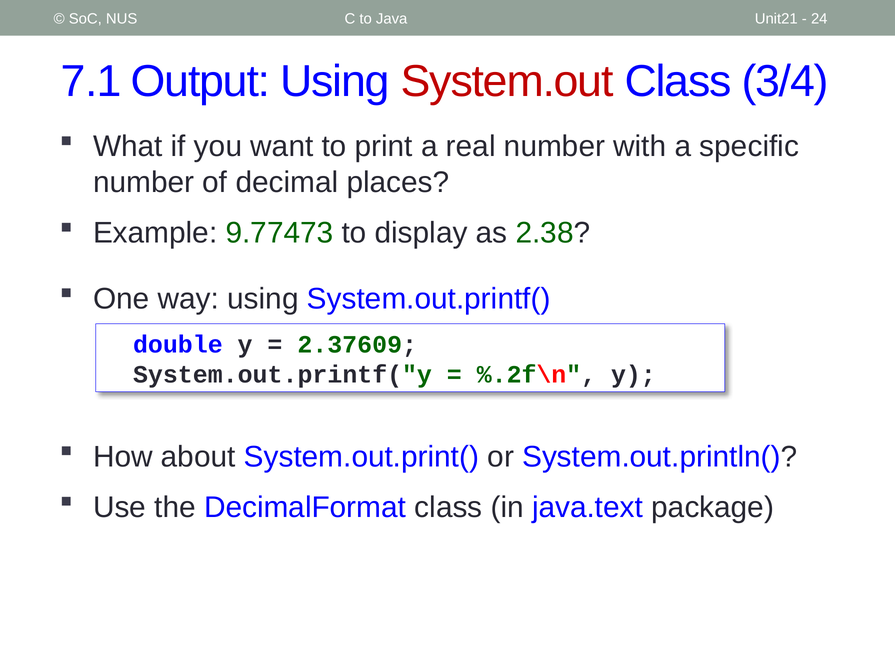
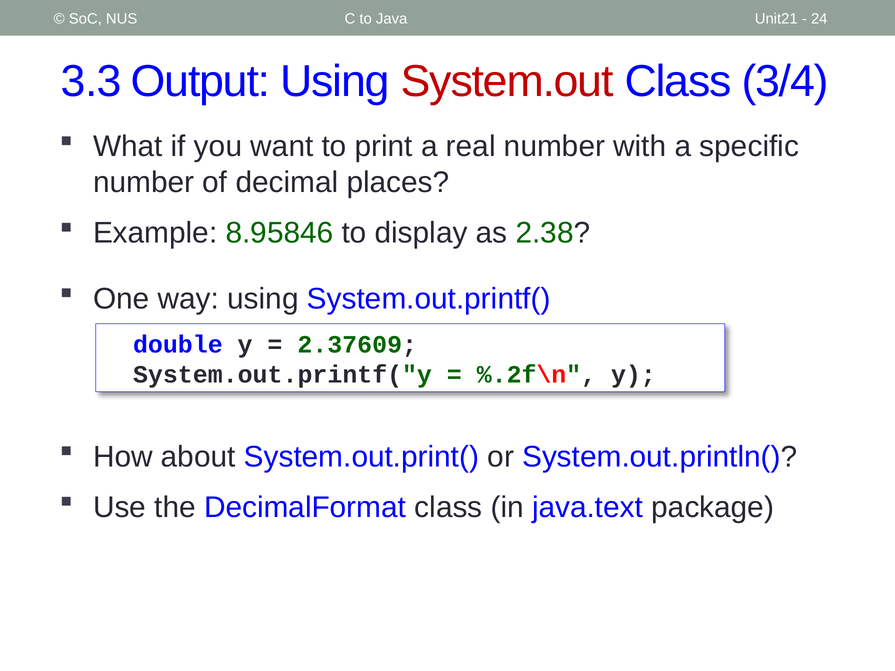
7.1: 7.1 -> 3.3 (91, 81)
9.77473: 9.77473 -> 8.95846 (280, 233)
